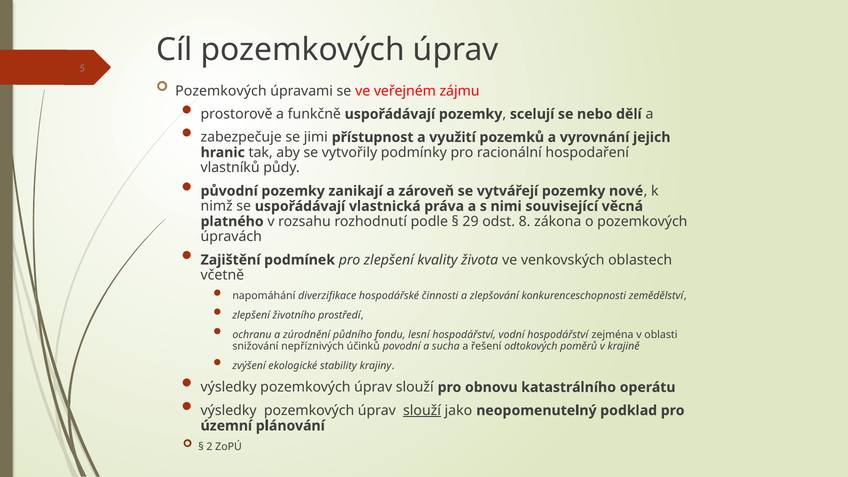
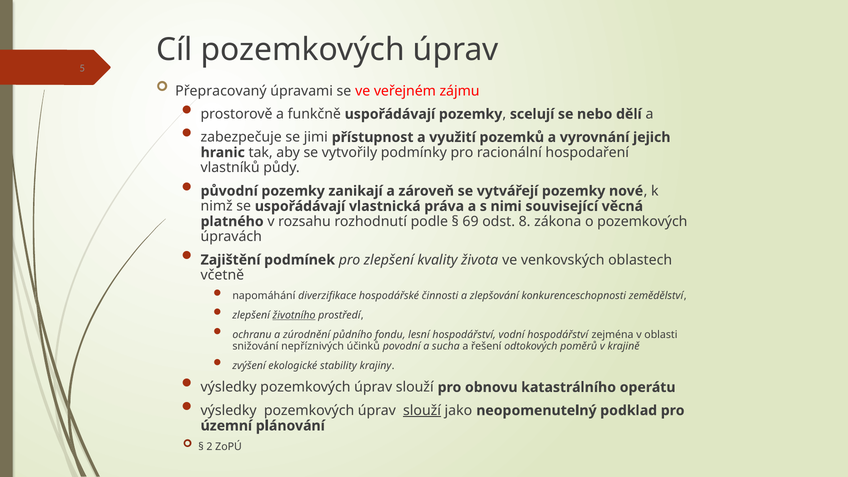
Pozemkových: Pozemkových -> Přepracovaný (221, 91)
29: 29 -> 69 (471, 221)
životního underline: none -> present (294, 315)
